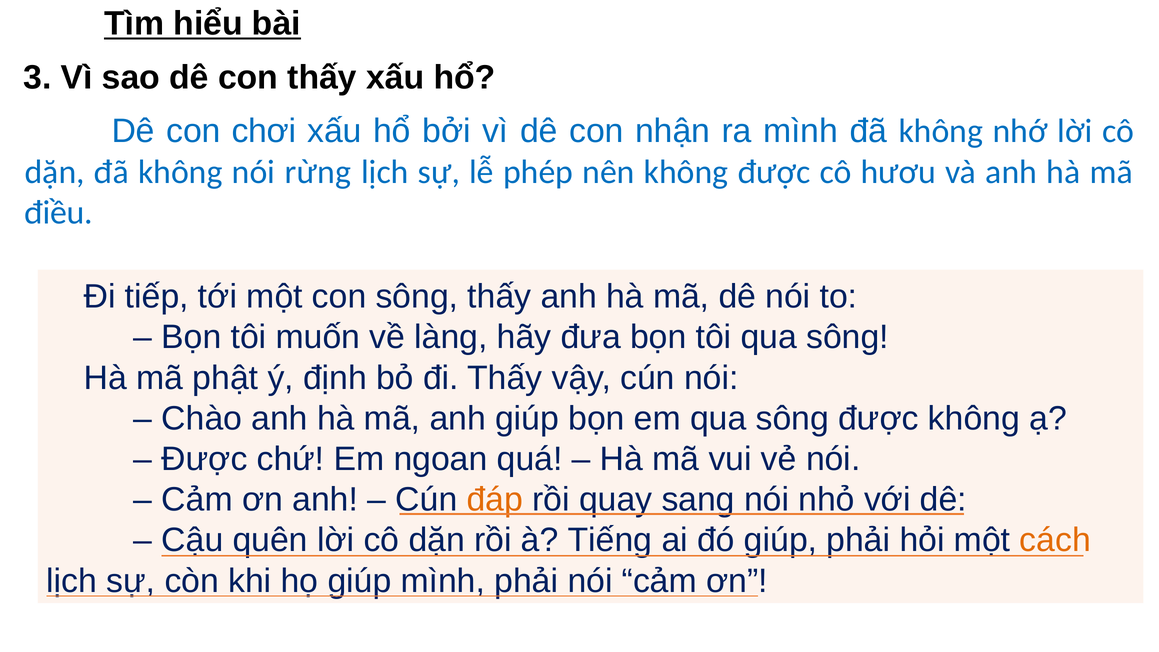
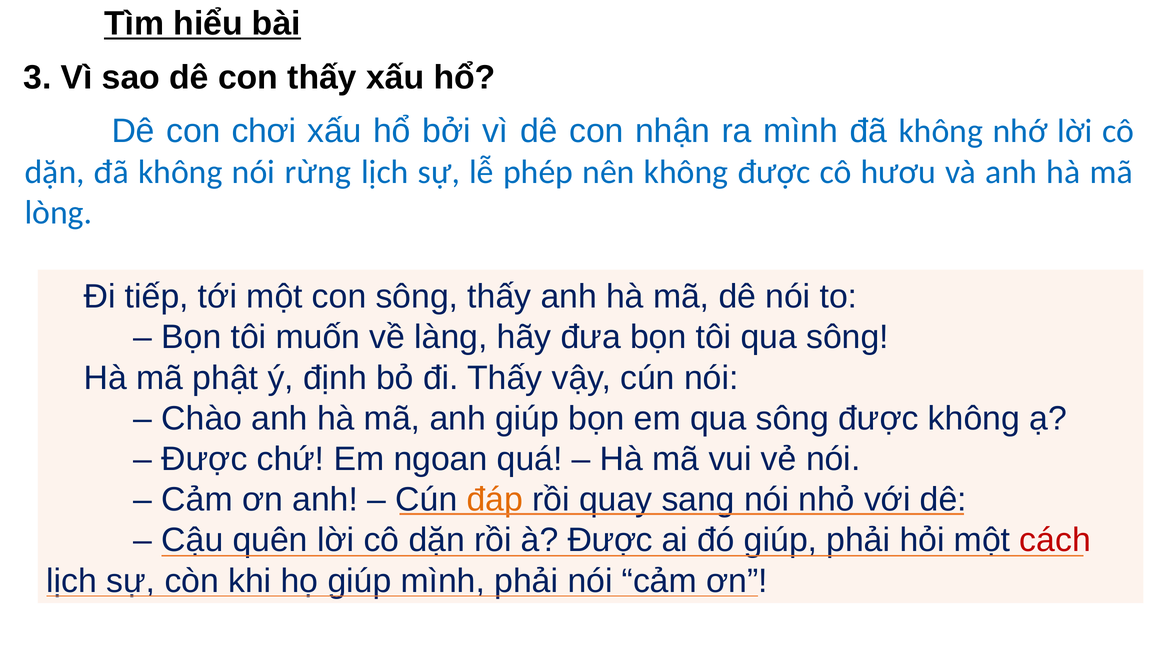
điều: điều -> lòng (58, 212)
à Tiếng: Tiếng -> Được (610, 540)
cách colour: orange -> red (1055, 540)
